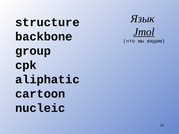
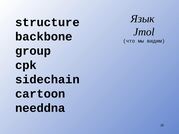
Jmol underline: present -> none (144, 32)
aliphatic: aliphatic -> sidechain (47, 80)
nucleic: nucleic -> needdna (40, 108)
